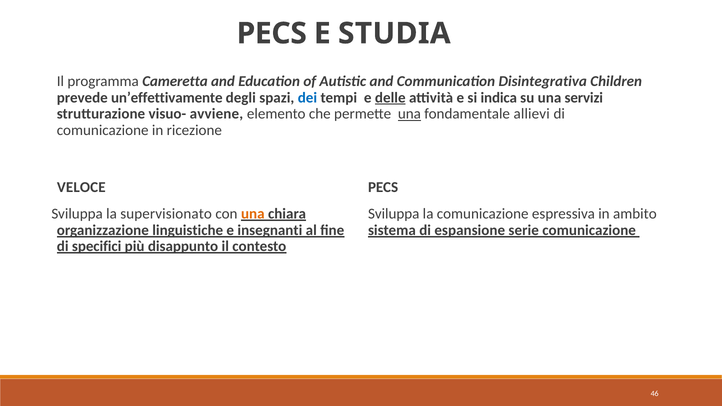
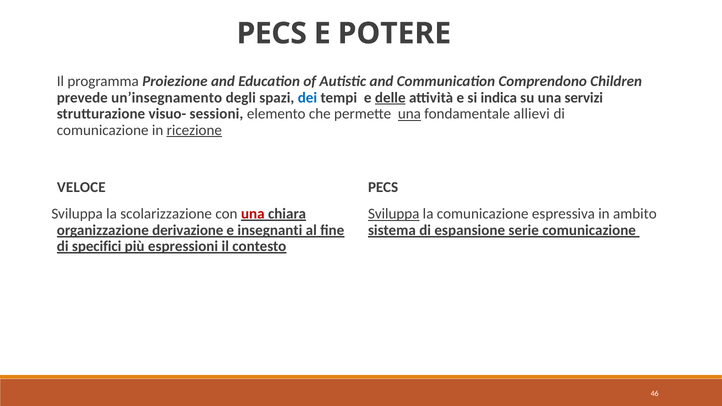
STUDIA: STUDIA -> POTERE (394, 33)
Cameretta: Cameretta -> Proiezione (175, 81)
Disintegrativa: Disintegrativa -> Comprendono (543, 81)
un’effettivamente: un’effettivamente -> un’insegnamento (167, 98)
avviene: avviene -> sessioni (216, 114)
ricezione underline: none -> present (194, 130)
supervisionato: supervisionato -> scolarizzazione (166, 214)
una colour: orange -> red (253, 214)
Sviluppa underline: none -> present (394, 214)
linguistiche: linguistiche -> derivazione (188, 230)
disappunto: disappunto -> espressioni (183, 246)
